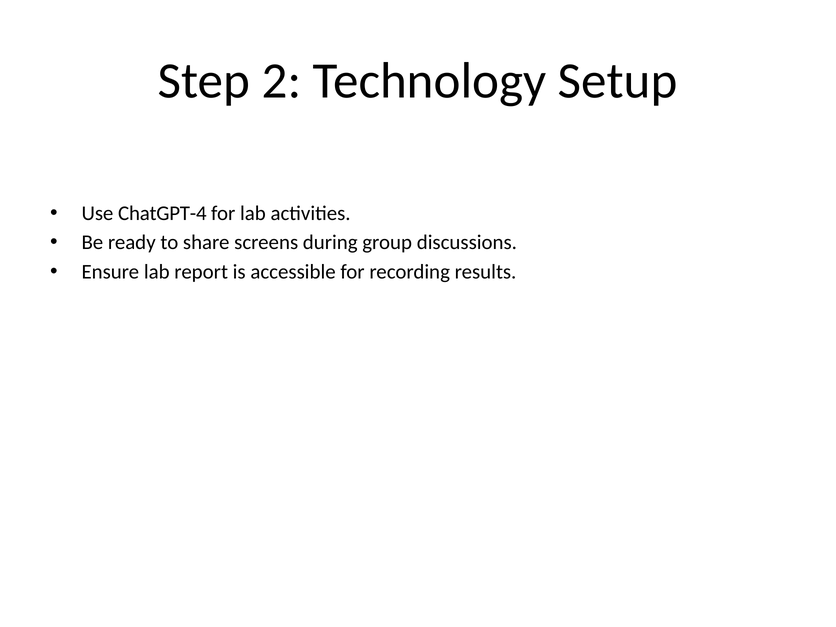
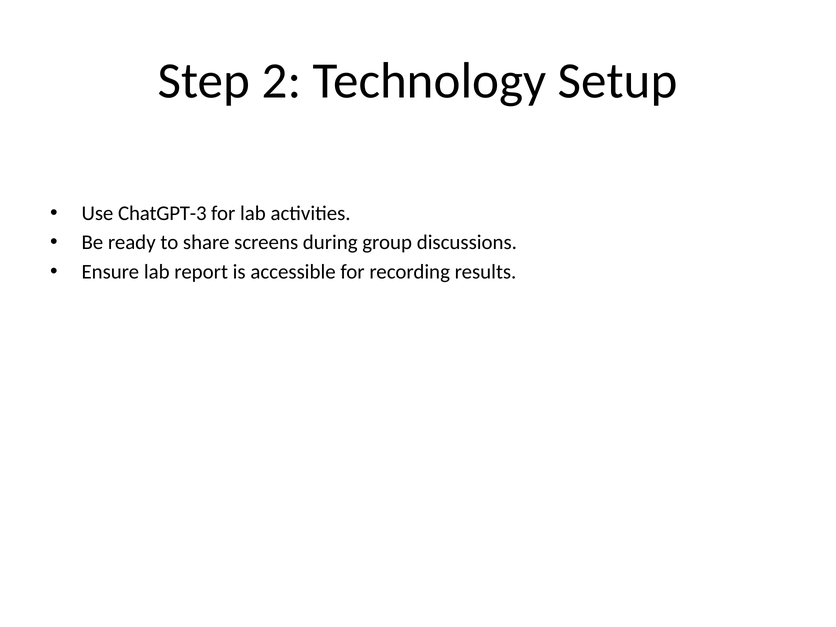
ChatGPT-4: ChatGPT-4 -> ChatGPT-3 (162, 213)
